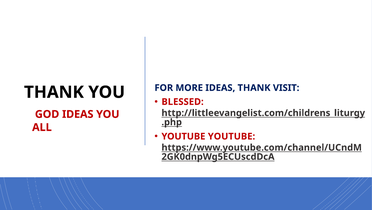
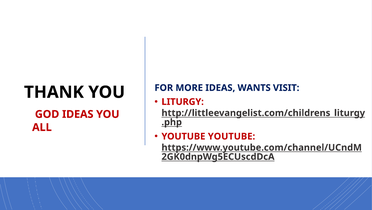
IDEAS THANK: THANK -> WANTS (254, 88)
BLESSED: BLESSED -> LITURGY (183, 101)
